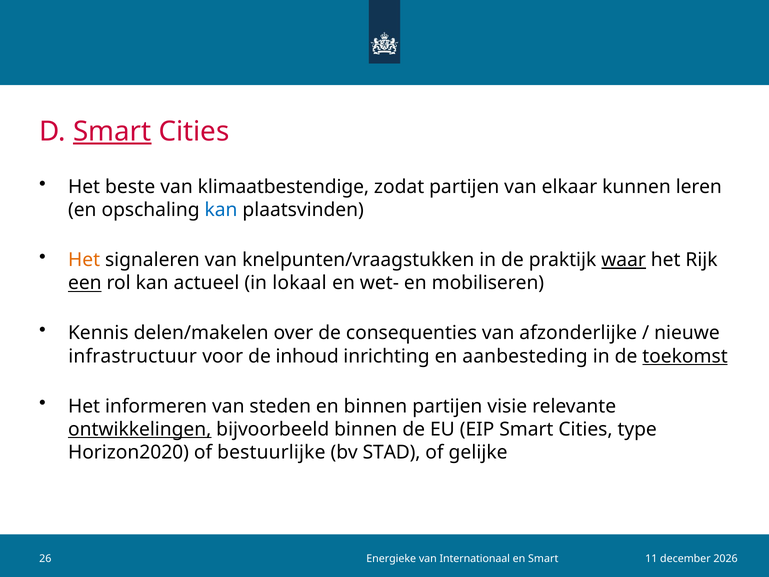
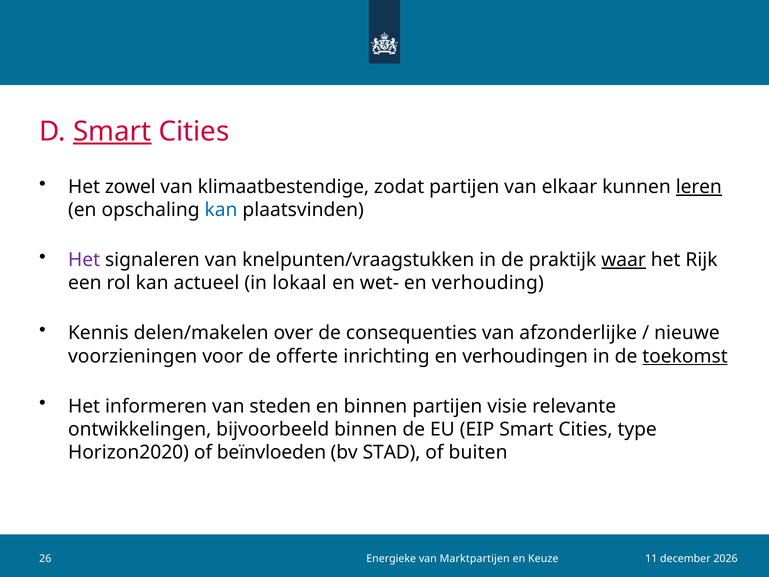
beste: beste -> zowel (130, 187)
leren underline: none -> present (699, 187)
Het colour: orange -> purple (84, 260)
een underline: present -> none (85, 283)
mobiliseren: mobiliseren -> verhouding (488, 283)
infrastructuur: infrastructuur -> voorzieningen (133, 356)
inhoud: inhoud -> offerte (307, 356)
aanbesteding: aanbesteding -> verhoudingen (525, 356)
ontwikkelingen underline: present -> none (140, 429)
bestuurlijke: bestuurlijke -> beïnvloeden (272, 452)
gelijke: gelijke -> buiten (478, 452)
Internationaal: Internationaal -> Marktpartijen (475, 559)
en Smart: Smart -> Keuze (543, 559)
